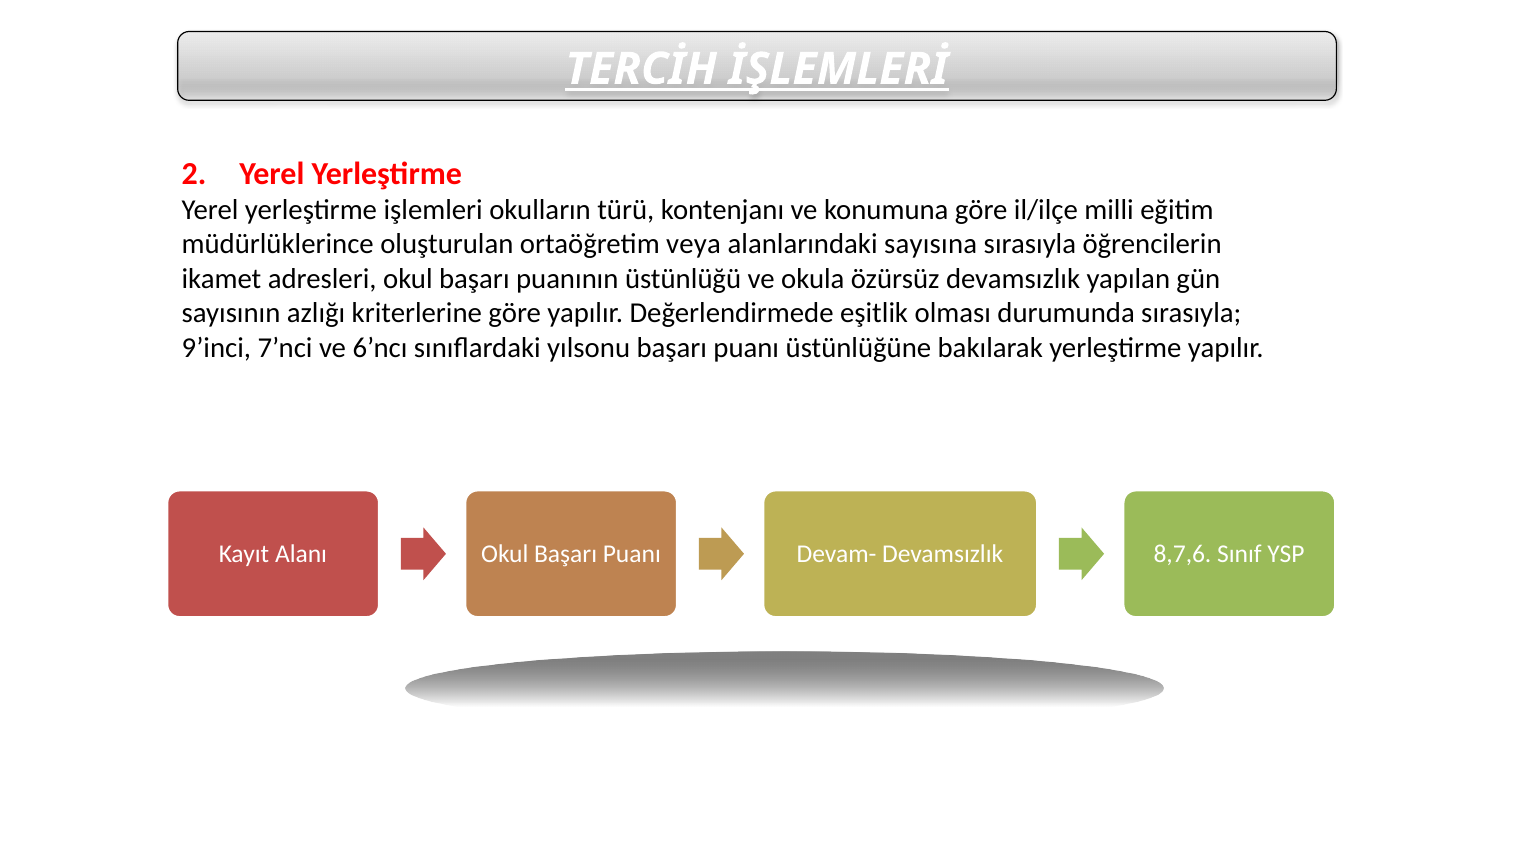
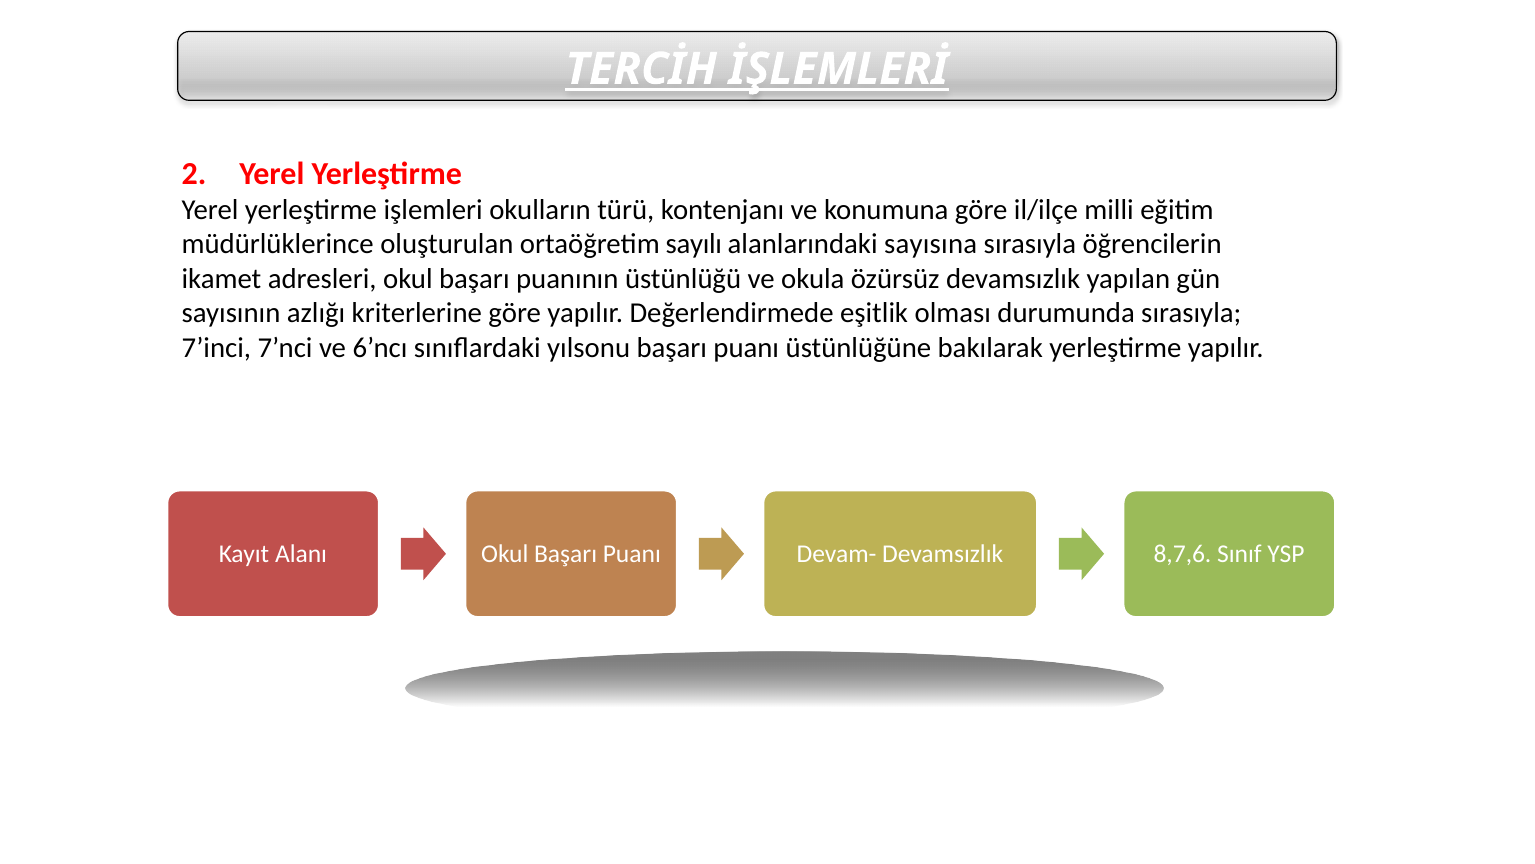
veya: veya -> sayılı (694, 244)
9’inci: 9’inci -> 7’inci (216, 348)
